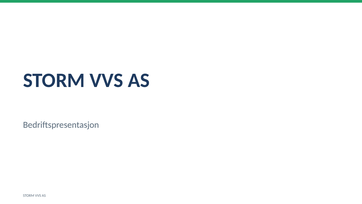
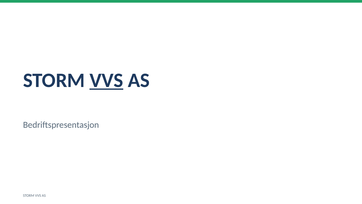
VVS underline: none -> present (106, 80)
